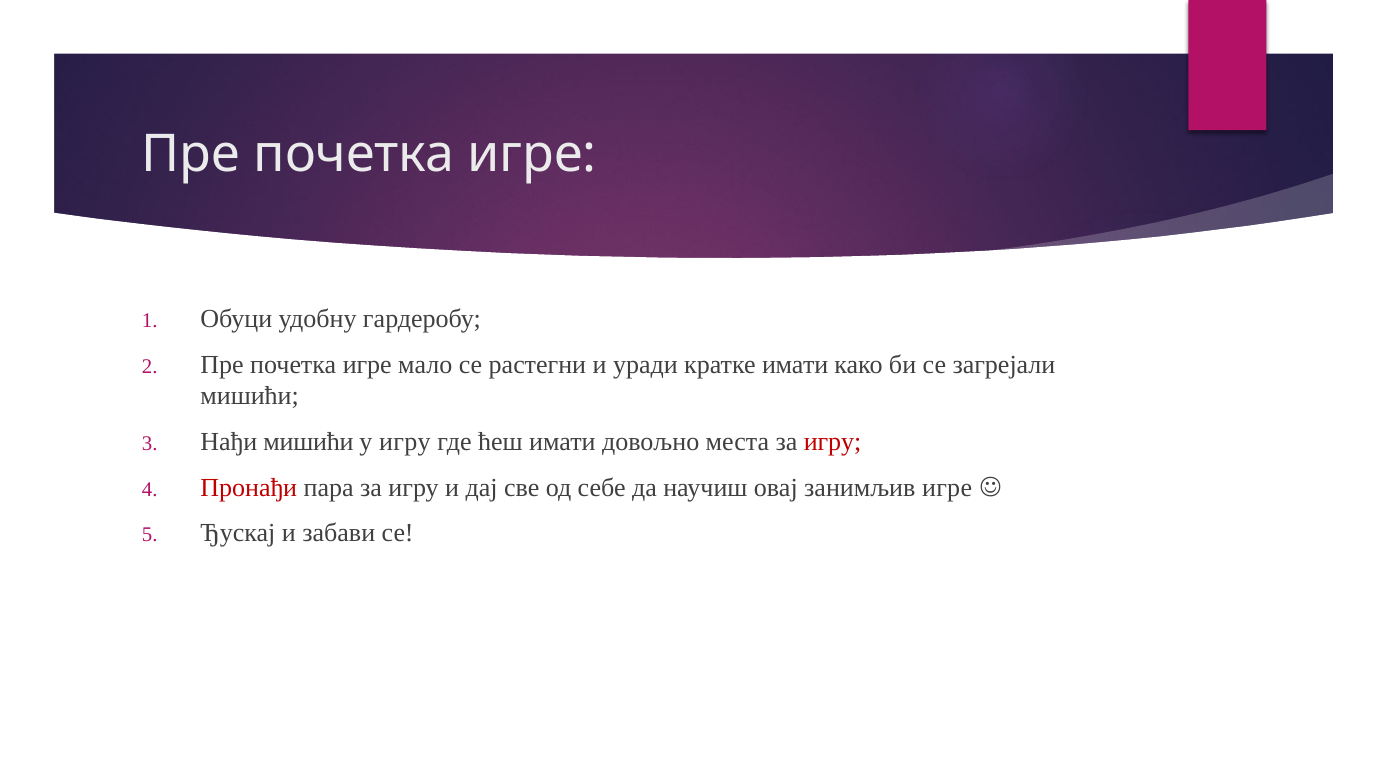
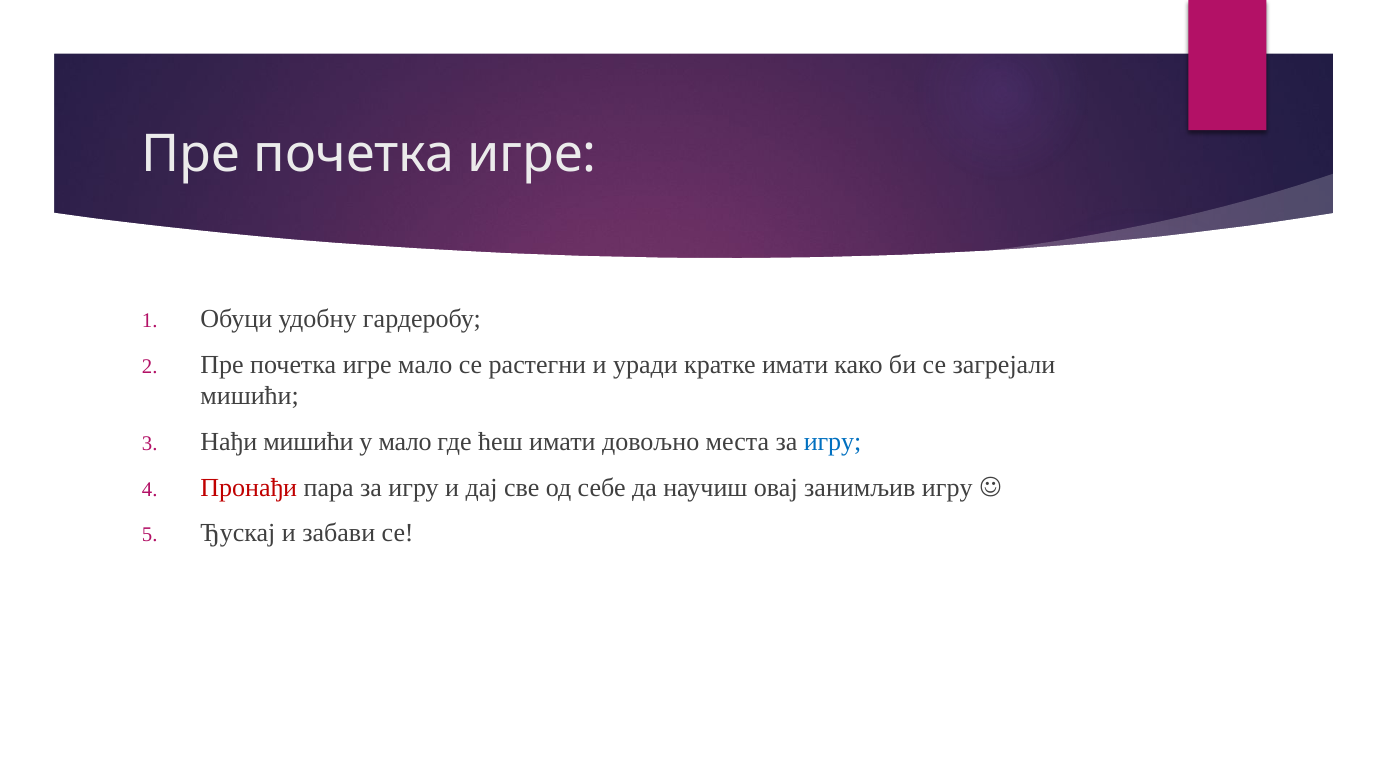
у игру: игру -> мало (405, 442)
игру colour: red -> blue (833, 442)
занимљив игре: игре -> игру (947, 487)
